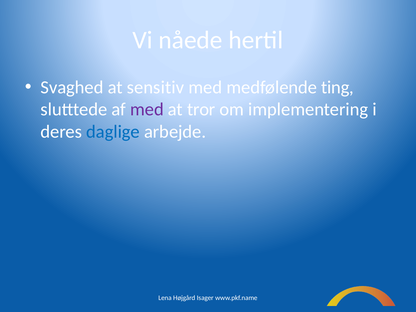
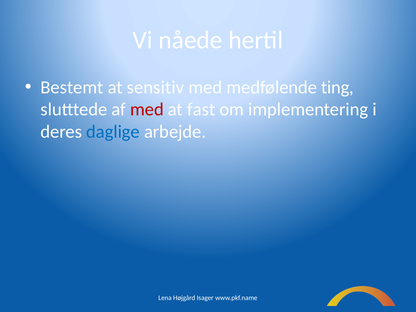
Svaghed: Svaghed -> Bestemt (72, 87)
med colour: purple -> red (147, 109)
tror: tror -> fast (201, 109)
